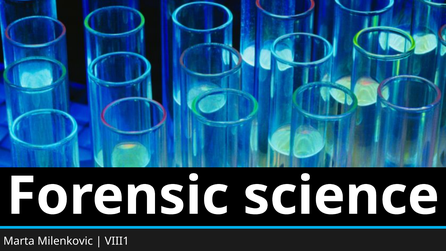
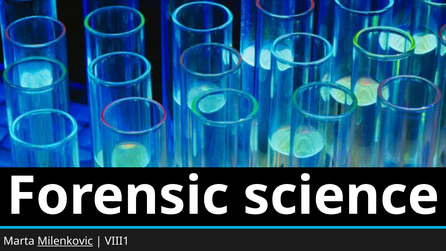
Milenkovic underline: none -> present (65, 241)
